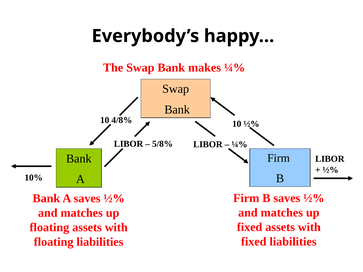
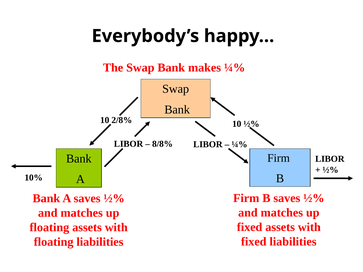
4/8%: 4/8% -> 2/8% (122, 120)
5/8%: 5/8% -> 8/8% (163, 144)
